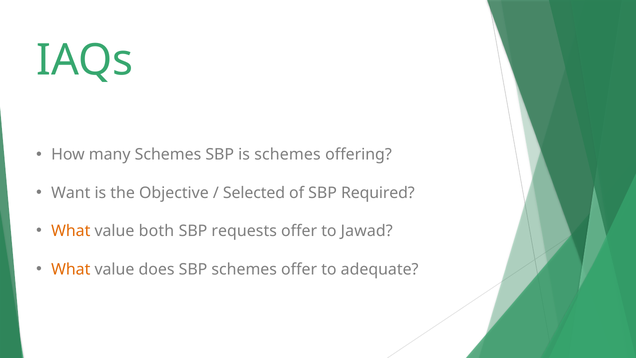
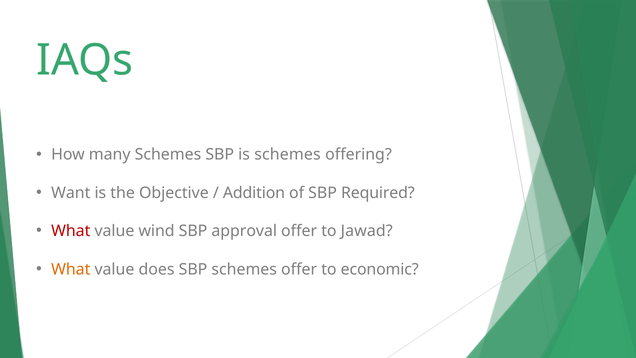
Selected: Selected -> Addition (254, 193)
What colour: orange -> red (71, 231)
both: both -> wind (157, 231)
requests: requests -> approval (244, 231)
adequate: adequate -> economic (380, 269)
